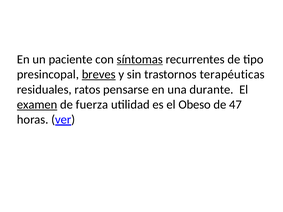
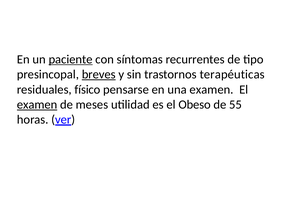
paciente underline: none -> present (71, 59)
síntomas underline: present -> none (140, 59)
ratos: ratos -> físico (87, 90)
una durante: durante -> examen (212, 90)
fuerza: fuerza -> meses (92, 105)
47: 47 -> 55 (236, 105)
